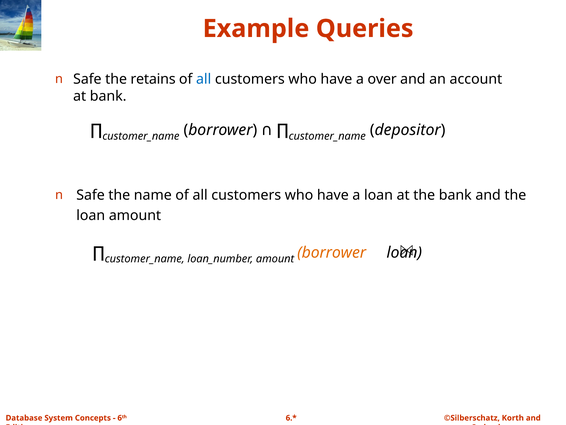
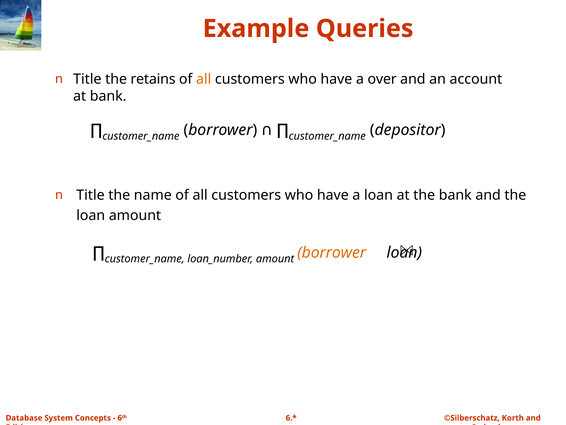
Safe: Safe -> Title (87, 79)
all colour: blue -> orange (204, 79)
Safe: Safe -> Title (91, 195)
